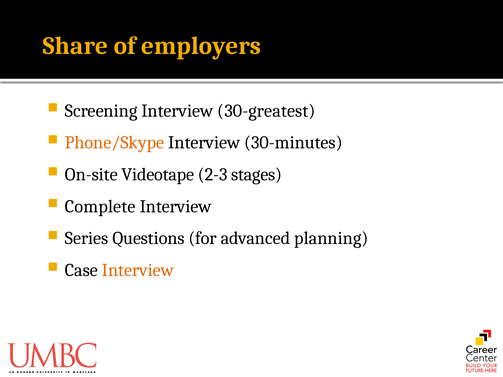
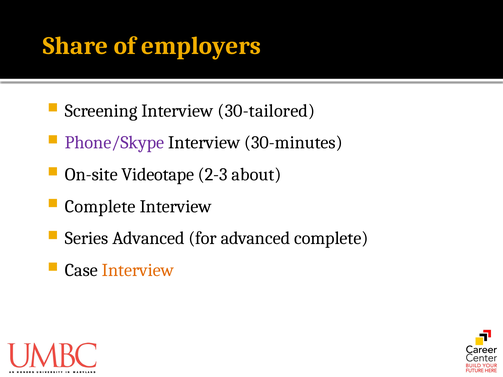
30-greatest: 30-greatest -> 30-tailored (266, 111)
Phone/Skype colour: orange -> purple (115, 143)
stages: stages -> about (257, 175)
Series Questions: Questions -> Advanced (148, 238)
advanced planning: planning -> complete (331, 238)
